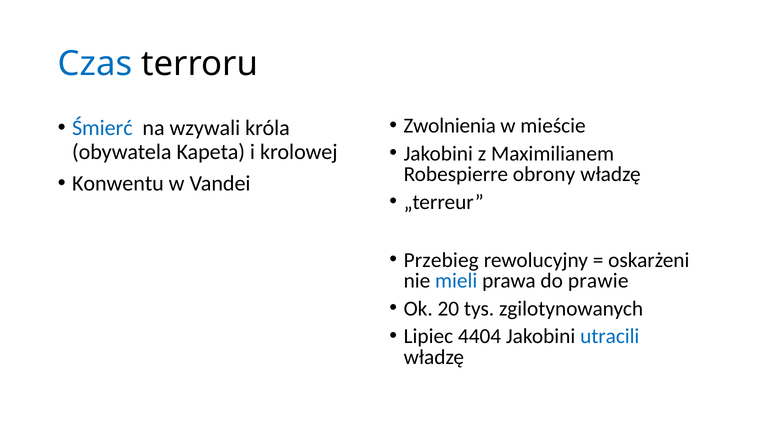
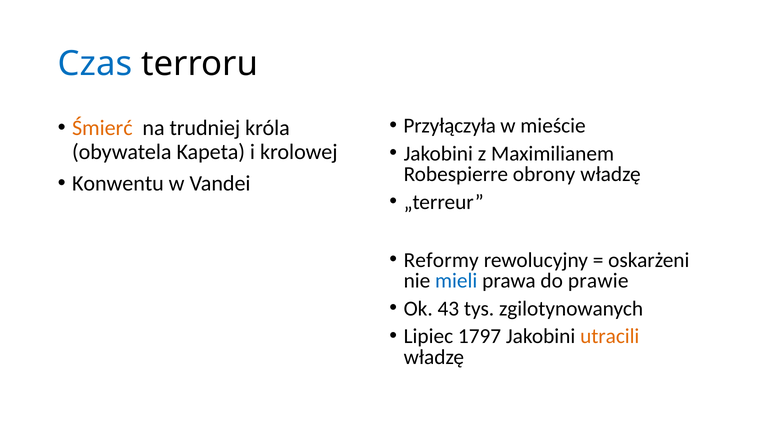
Zwolnienia: Zwolnienia -> Przyłączyła (450, 126)
Śmierć colour: blue -> orange (102, 128)
wzywali: wzywali -> trudniej (205, 128)
Przebieg: Przebieg -> Reformy (441, 260)
20: 20 -> 43 (448, 309)
4404: 4404 -> 1797 (480, 337)
utracili colour: blue -> orange (610, 337)
